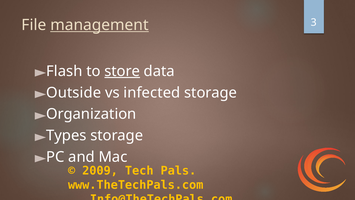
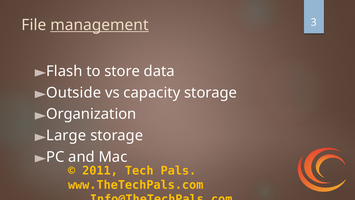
store underline: present -> none (122, 71)
infected: infected -> capacity (152, 92)
Types: Types -> Large (66, 135)
2009: 2009 -> 2011 (100, 170)
